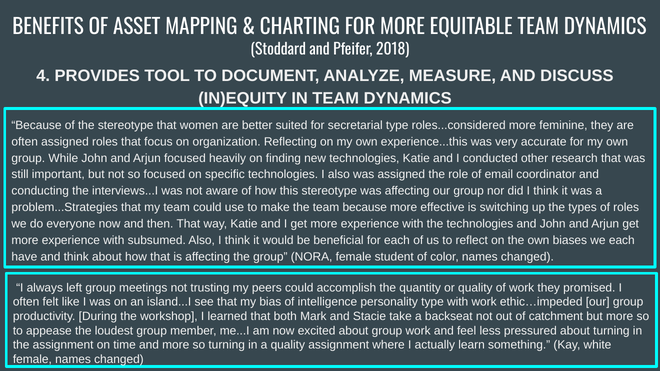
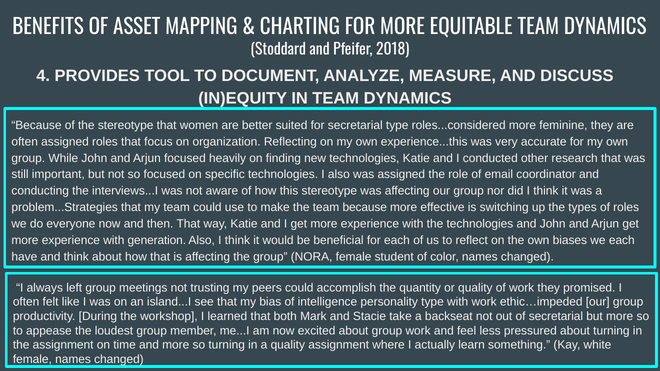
subsumed: subsumed -> generation (157, 240)
of catchment: catchment -> secretarial (556, 317)
